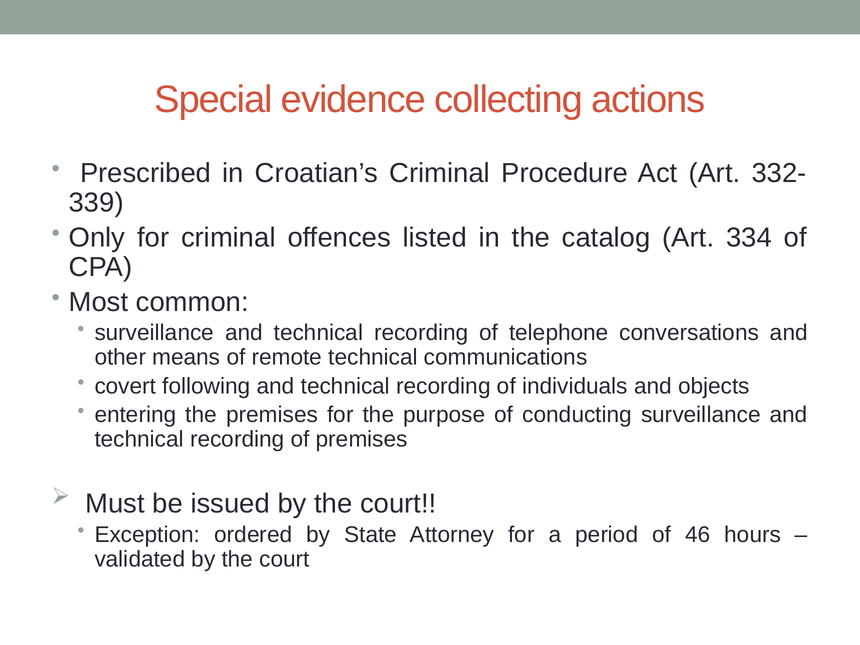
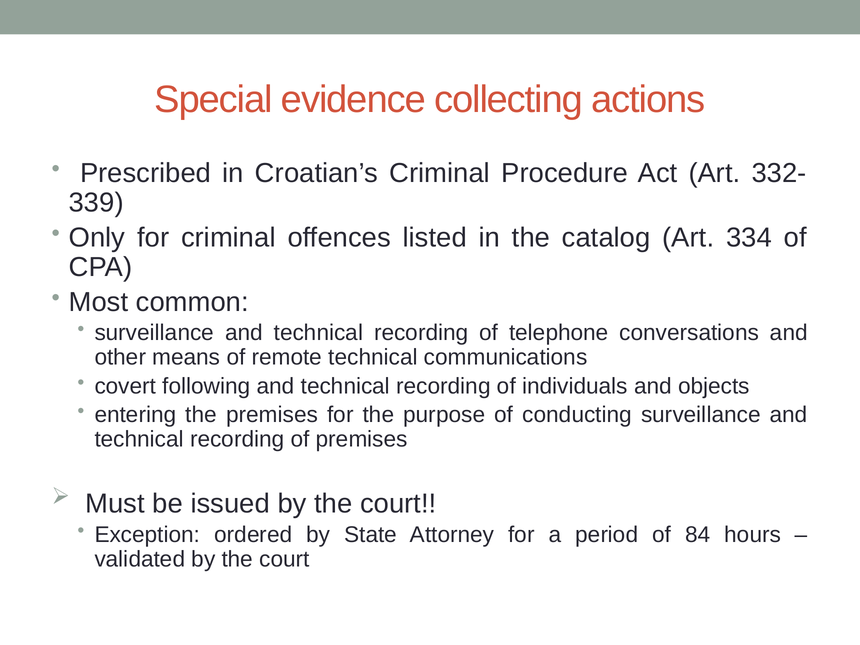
46: 46 -> 84 (698, 535)
